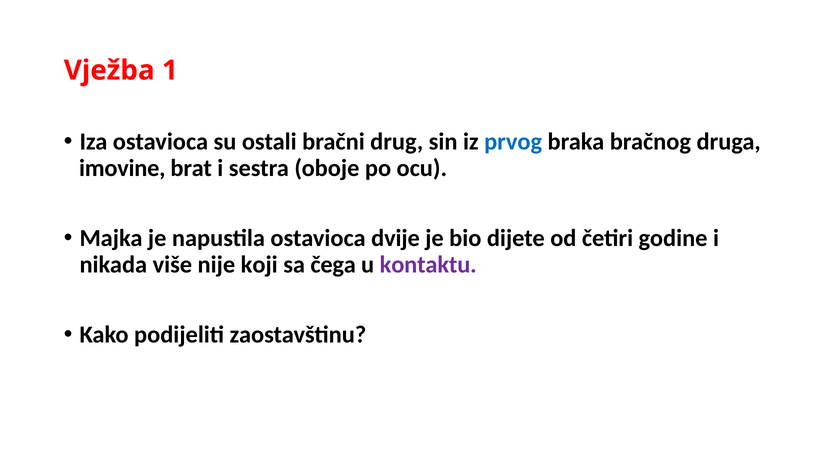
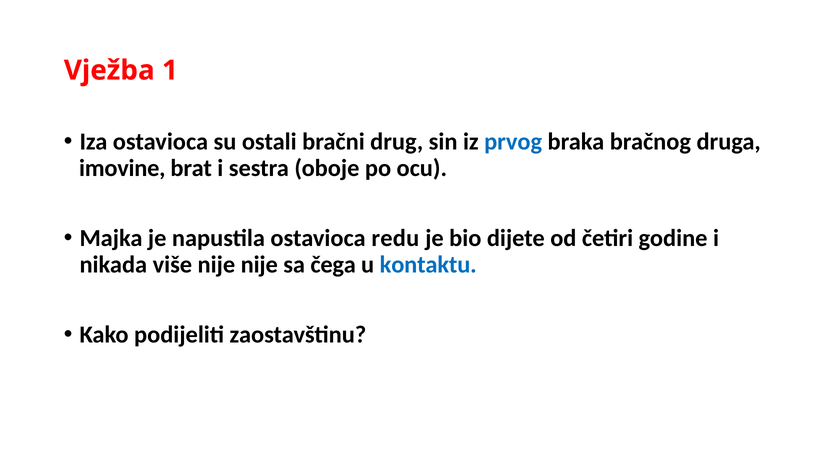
dvije: dvije -> redu (395, 238)
nije koji: koji -> nije (259, 264)
kontaktu colour: purple -> blue (428, 264)
